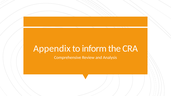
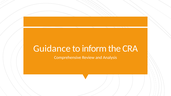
Appendix: Appendix -> Guidance (52, 49)
